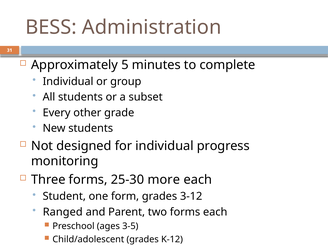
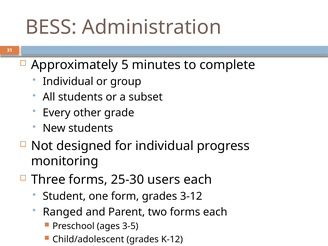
more: more -> users (164, 180)
